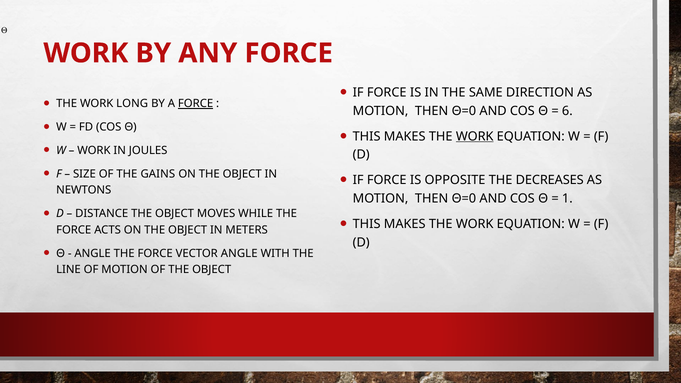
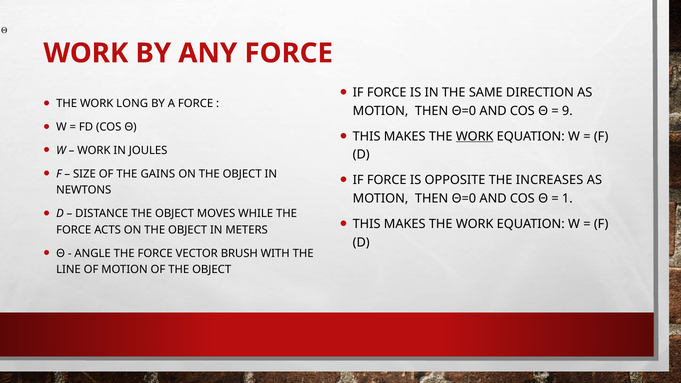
FORCE underline: present -> none (196, 104)
6: 6 -> 9 (567, 111)
DECREASES: DECREASES -> INCREASES (550, 180)
VECTOR ANGLE: ANGLE -> BRUSH (239, 253)
